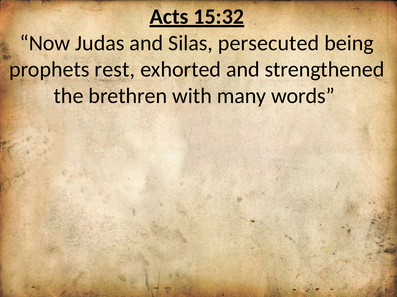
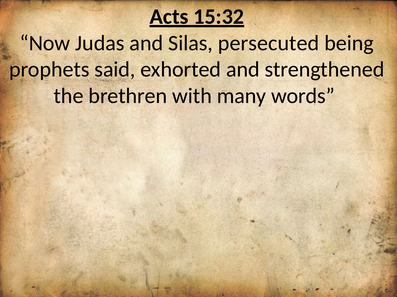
rest: rest -> said (115, 70)
